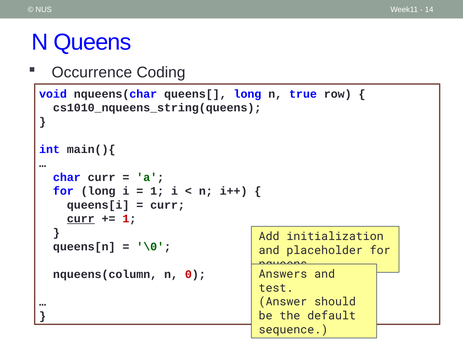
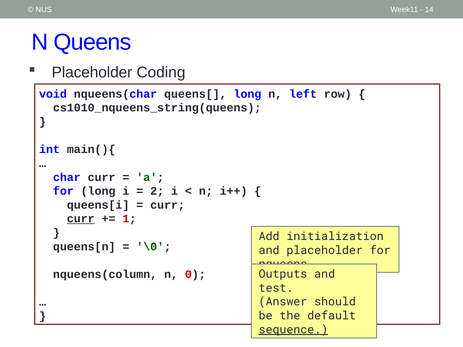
Occurrence: Occurrence -> Placeholder (92, 73)
true: true -> left (303, 94)
1: 1 -> 2 (157, 191)
Answers: Answers -> Outputs (283, 274)
sequence underline: none -> present (293, 330)
